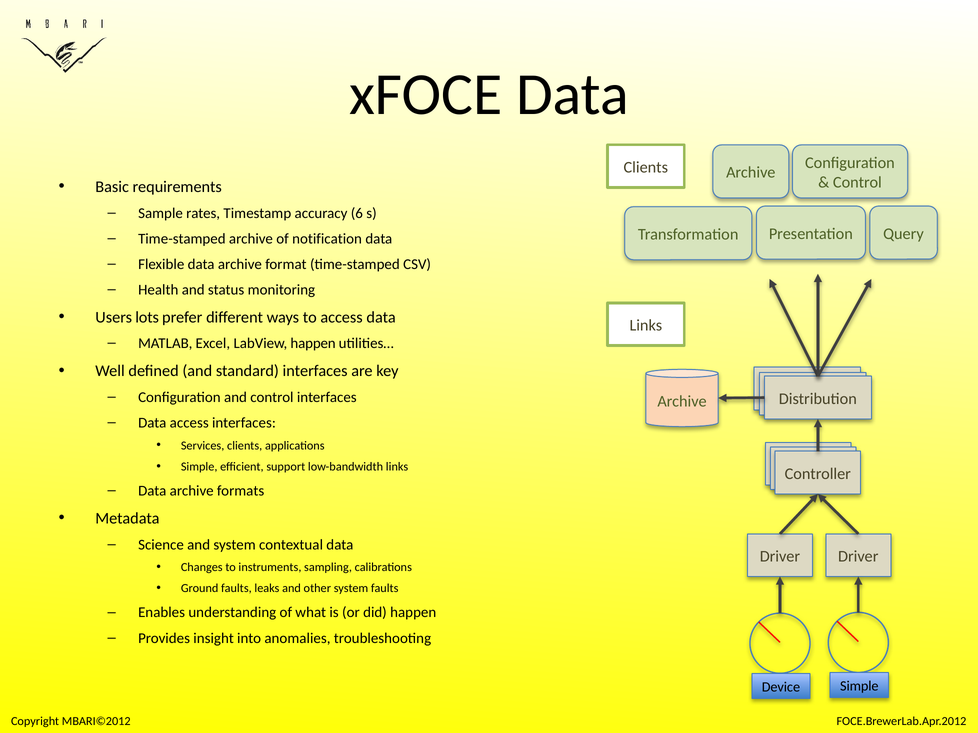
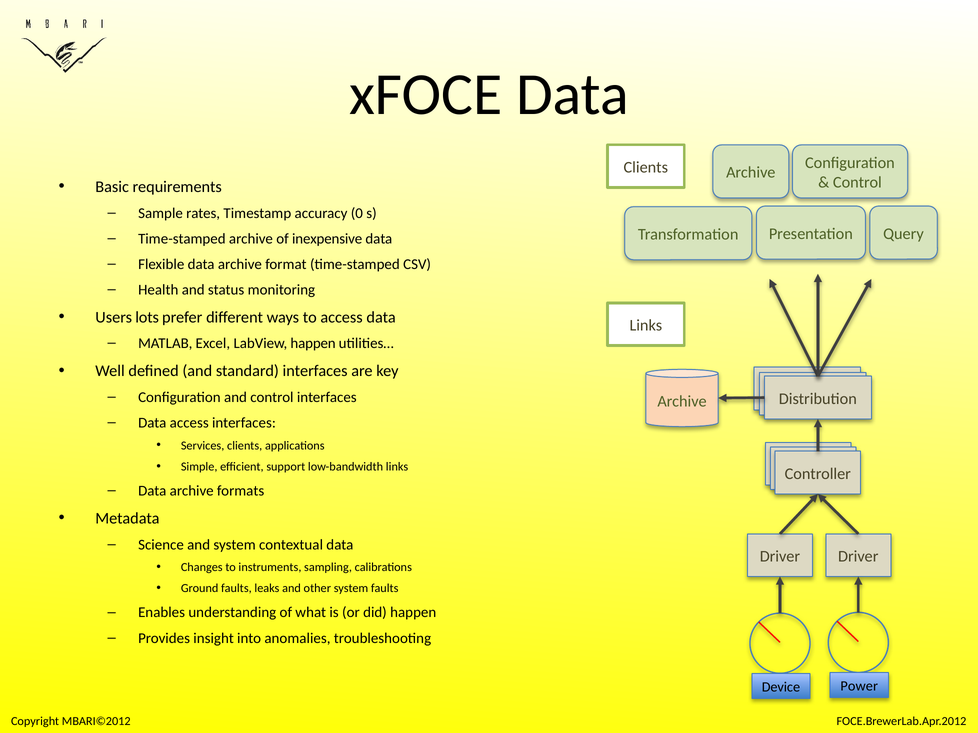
6: 6 -> 0 (357, 213)
notification: notification -> inexpensive (327, 239)
Simple: Simple -> Power (859, 687)
